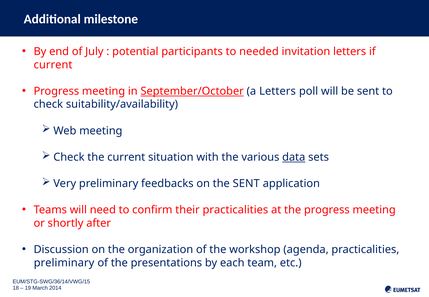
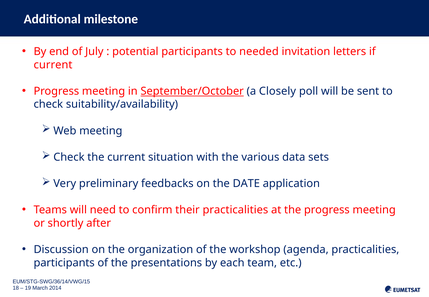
a Letters: Letters -> Closely (277, 91)
data underline: present -> none (294, 157)
the SENT: SENT -> DATE (246, 184)
preliminary: preliminary -> participants (64, 263)
